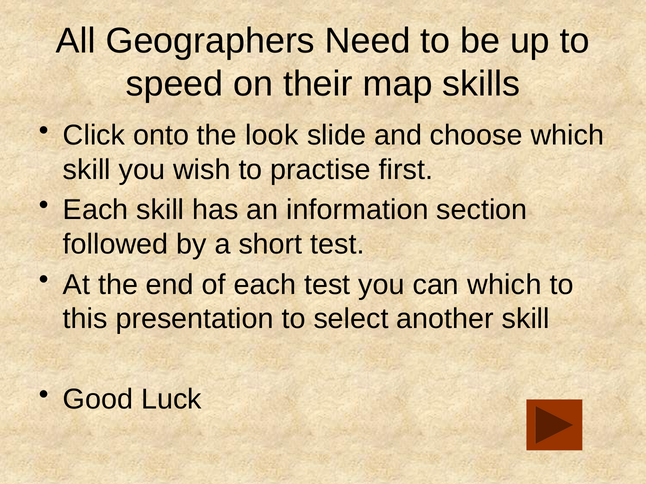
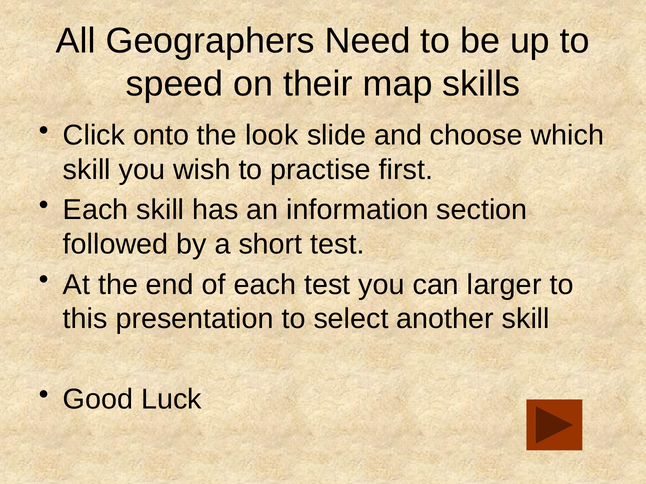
can which: which -> larger (504, 285)
